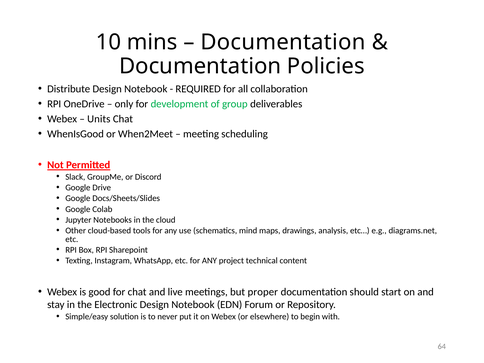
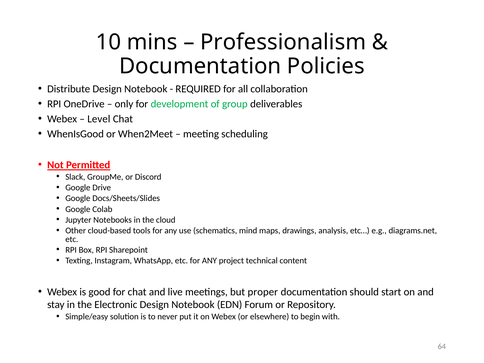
Documentation: Documentation -> Professionalism (283, 42)
Units: Units -> Level (99, 119)
